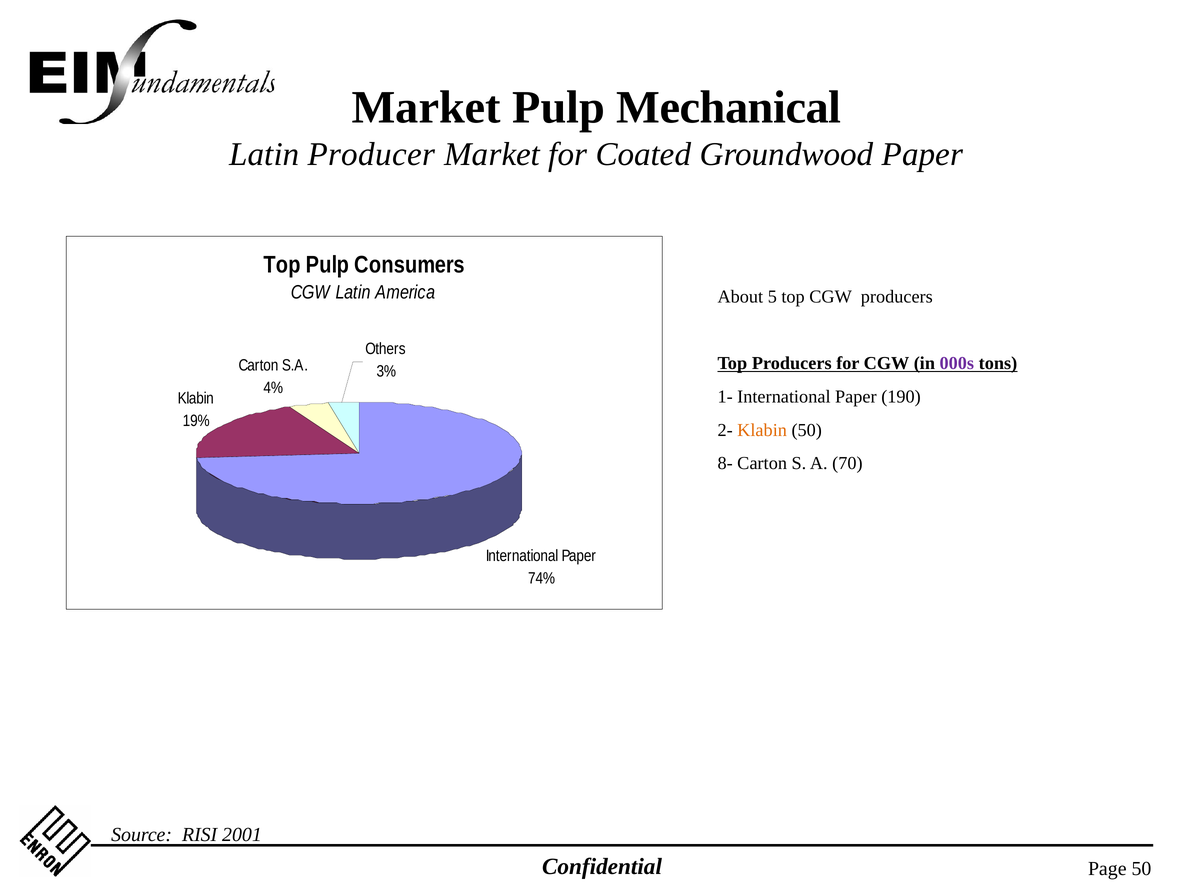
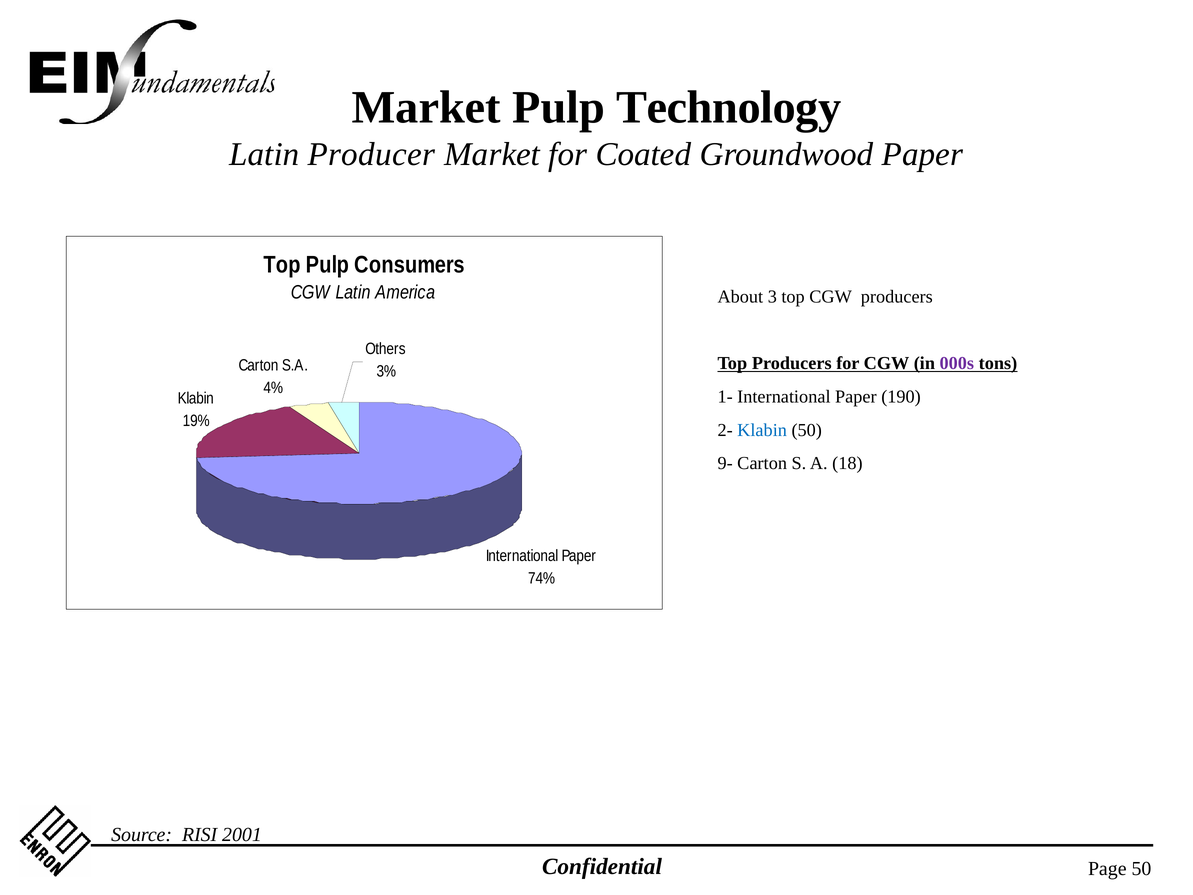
Mechanical: Mechanical -> Technology (729, 108)
5: 5 -> 3 (772, 297)
Klabin colour: orange -> blue (762, 430)
8-: 8- -> 9- (725, 463)
70: 70 -> 18 (847, 463)
